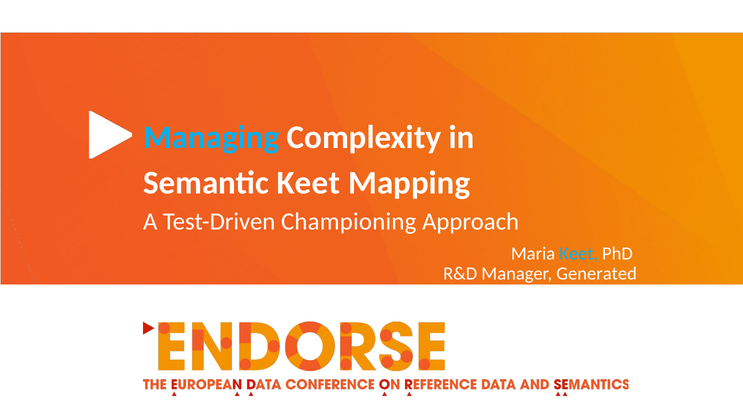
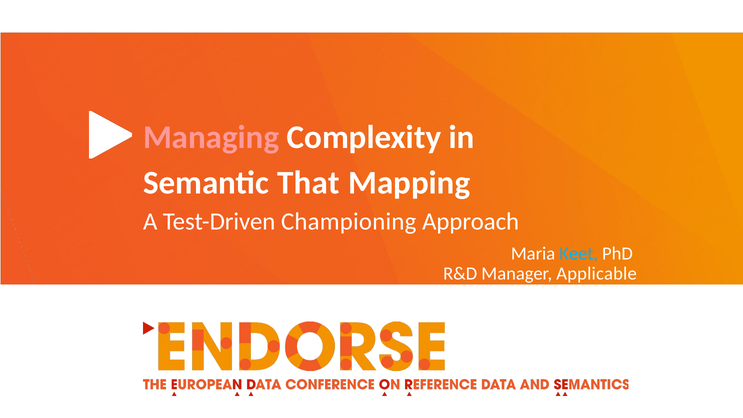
Managing colour: light blue -> pink (211, 137)
Semantic Keet: Keet -> That (308, 183)
Generated: Generated -> Applicable (597, 274)
